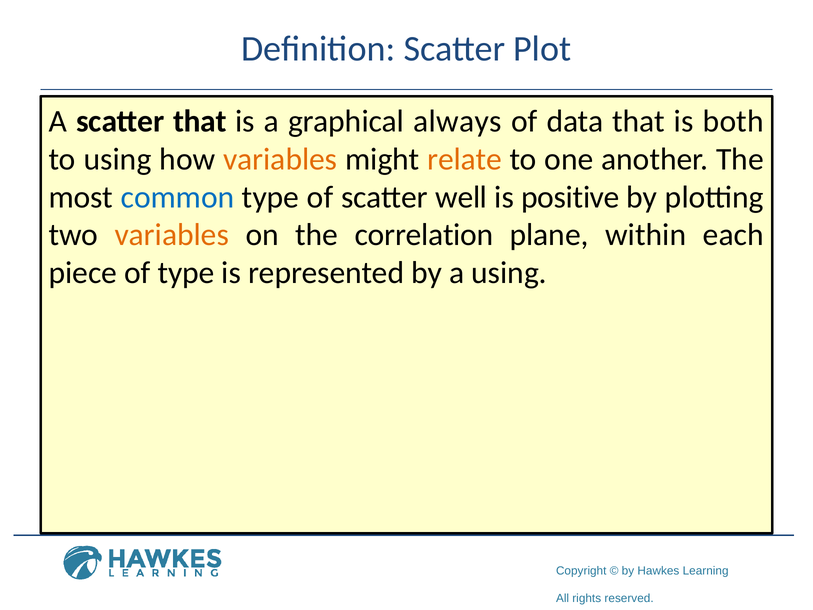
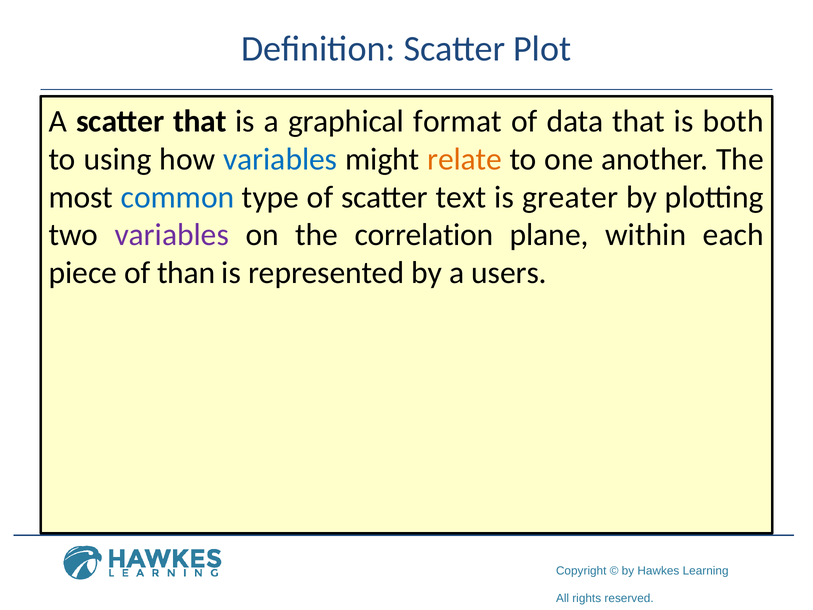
always: always -> format (458, 121)
variables colour: orange -> blue (280, 159)
well: well -> text (461, 197)
positive: positive -> greater (570, 197)
variables colour: orange -> purple (172, 235)
of type: type -> than (186, 273)
a using: using -> users (509, 273)
